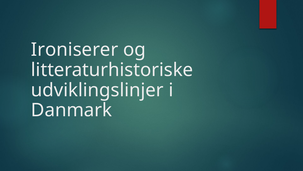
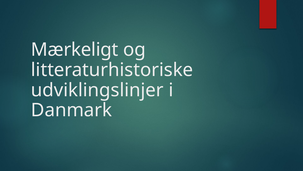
Ironiserer: Ironiserer -> Mærkeligt (75, 50)
